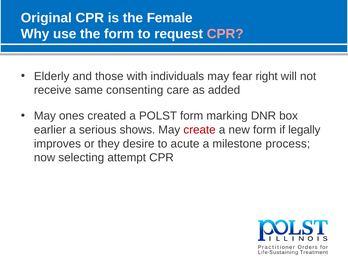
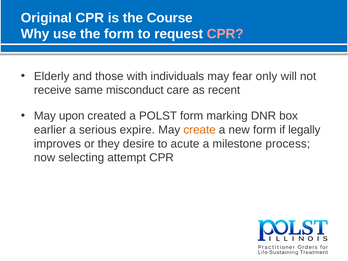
Female: Female -> Course (170, 18)
right: right -> only (267, 76)
consenting: consenting -> misconduct (135, 90)
added: added -> recent (224, 90)
ones: ones -> upon (72, 116)
shows: shows -> expire (137, 130)
create colour: red -> orange (200, 130)
